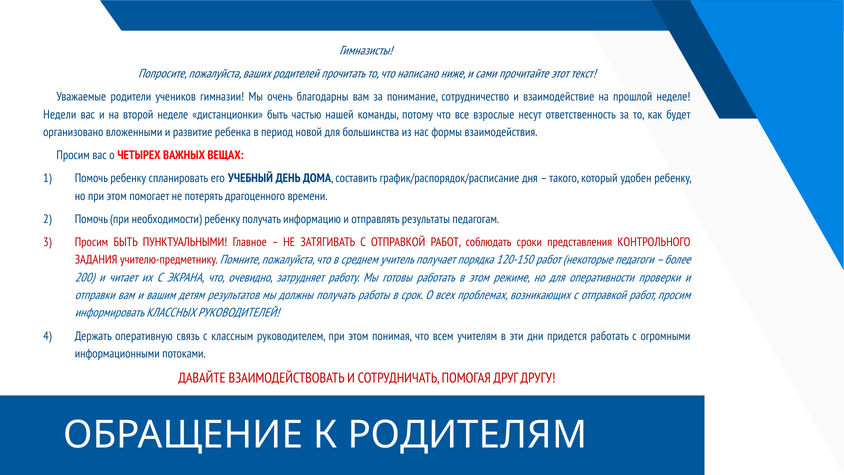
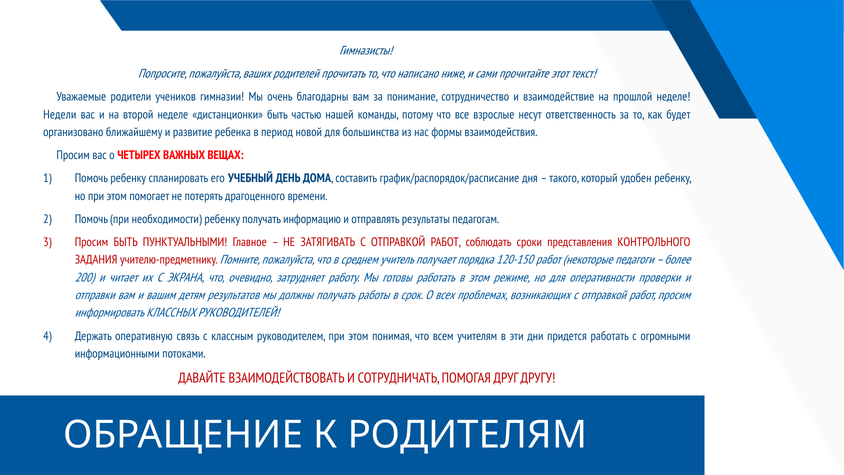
вложенными: вложенными -> ближайшему (134, 132)
